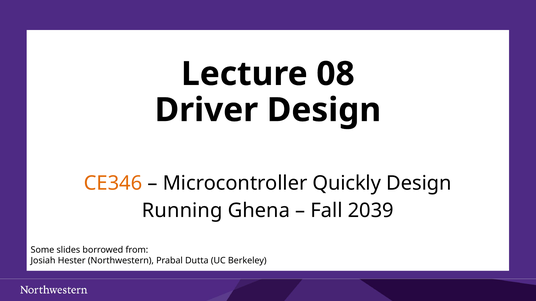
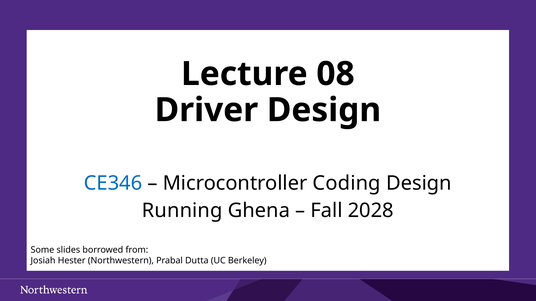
CE346 colour: orange -> blue (113, 184)
Quickly: Quickly -> Coding (347, 184)
2039: 2039 -> 2028 (371, 211)
